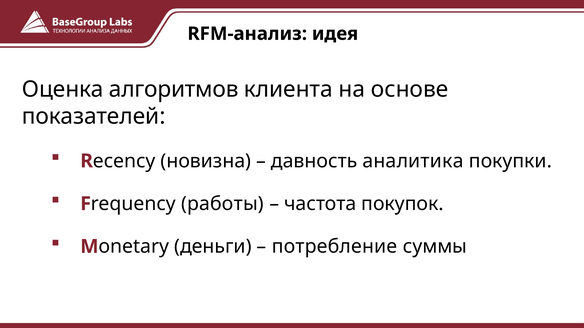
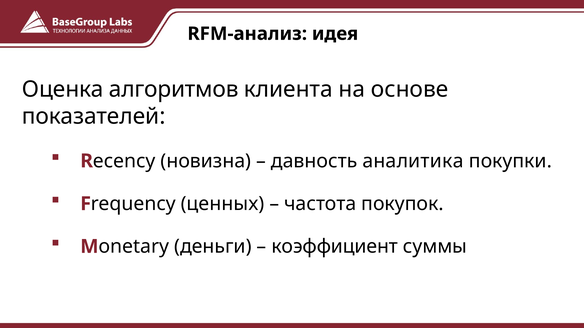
работы: работы -> ценных (223, 204)
потребление: потребление -> коэффициент (335, 247)
